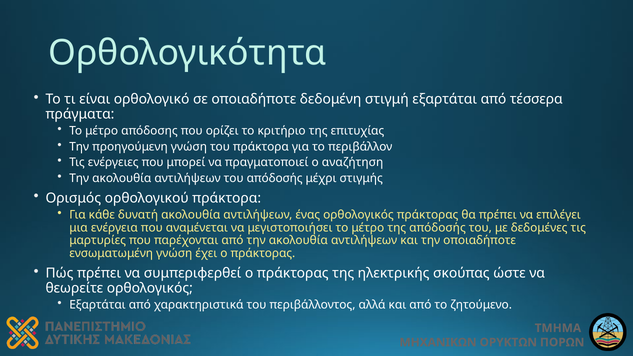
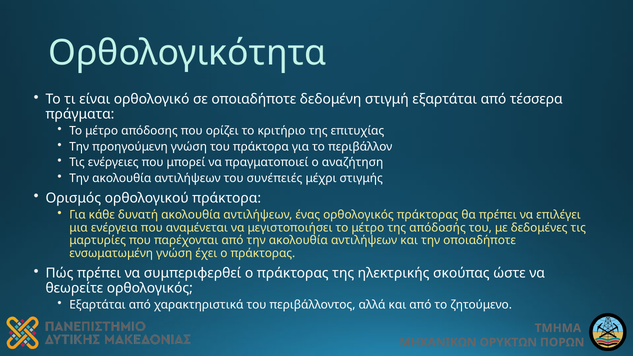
του απόδοσής: απόδοσής -> συνέπειές (275, 178)
